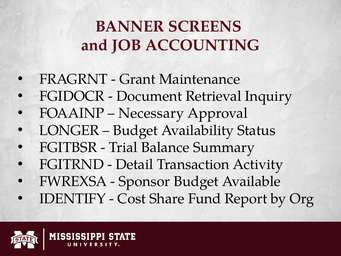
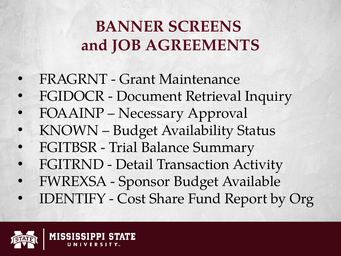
ACCOUNTING: ACCOUNTING -> AGREEMENTS (203, 45)
LONGER: LONGER -> KNOWN (69, 130)
